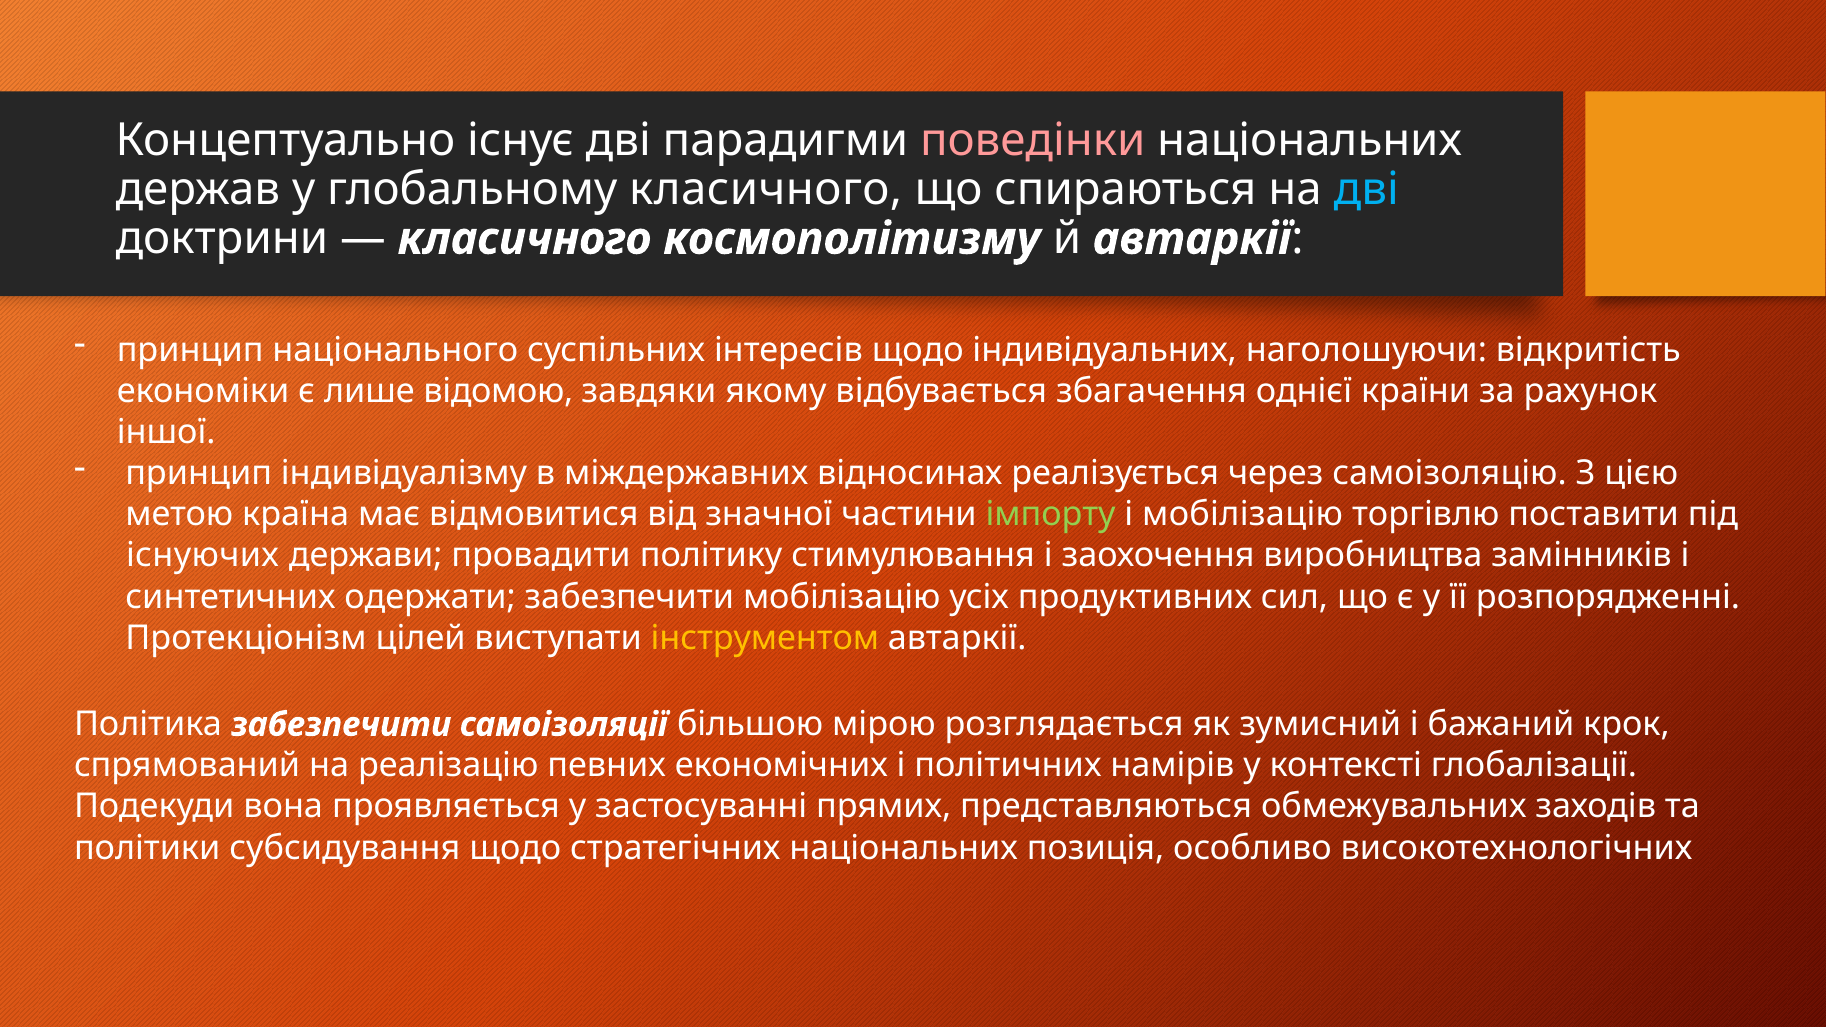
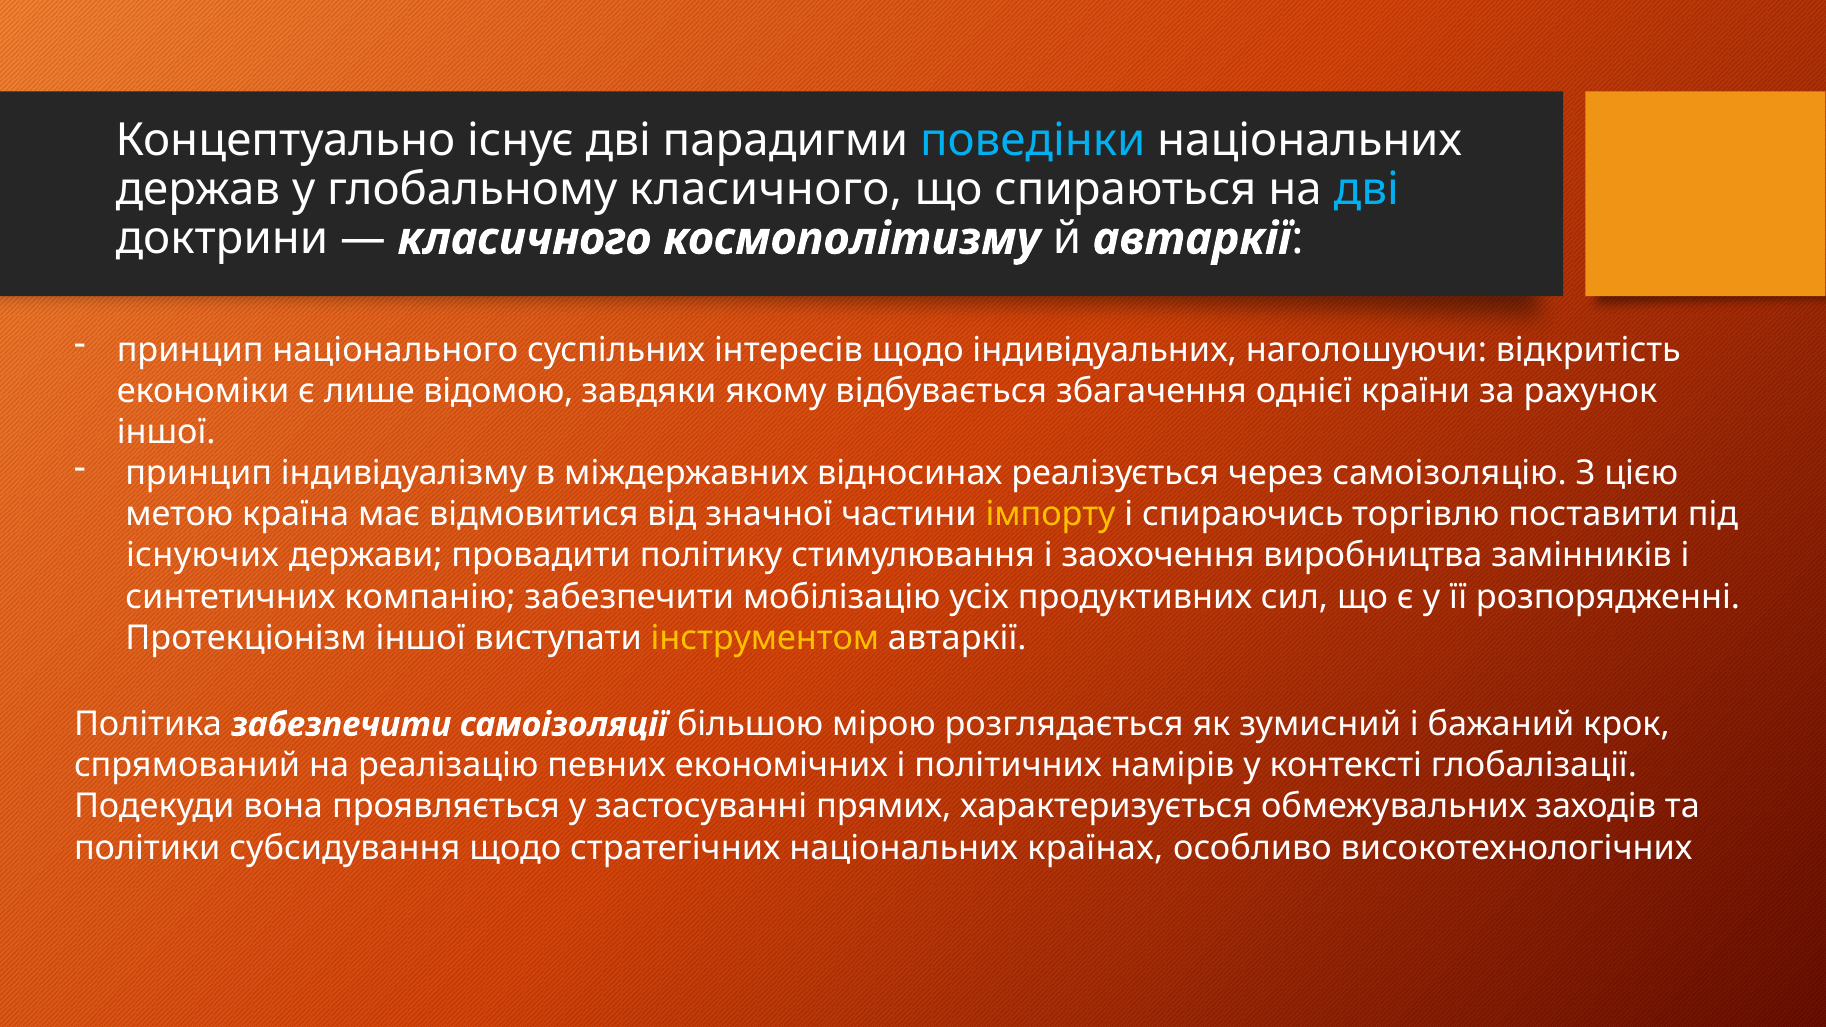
поведінки colour: pink -> light blue (1033, 140)
імпорту colour: light green -> yellow (1051, 515)
і мобілізацію: мобілізацію -> спираючись (1243, 515)
одержати: одержати -> компанію (430, 597)
Протекціонізм цілей: цілей -> іншої (421, 638)
представляються: представляються -> характеризується (1106, 807)
позиція: позиція -> країнах (1095, 848)
